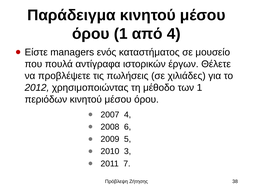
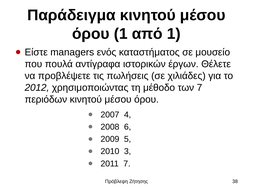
από 4: 4 -> 1 (174, 34)
των 1: 1 -> 7 (200, 88)
